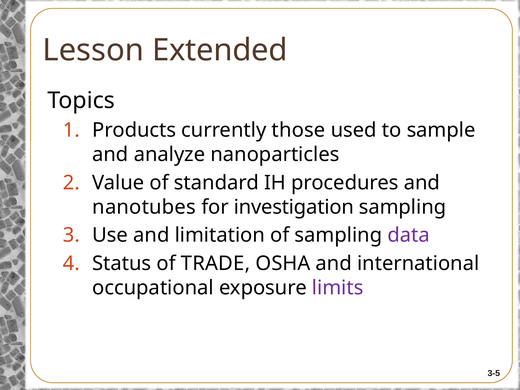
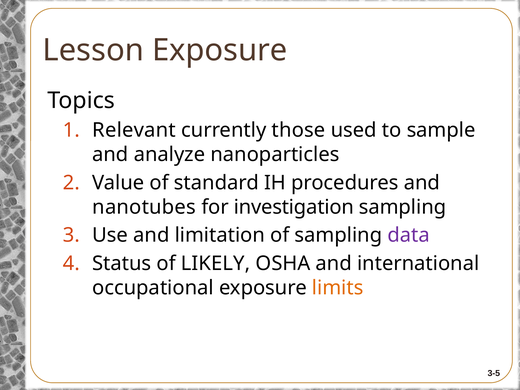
Lesson Extended: Extended -> Exposure (220, 50)
Products: Products -> Relevant (134, 130)
TRADE: TRADE -> LIKELY (216, 264)
limits colour: purple -> orange (338, 288)
